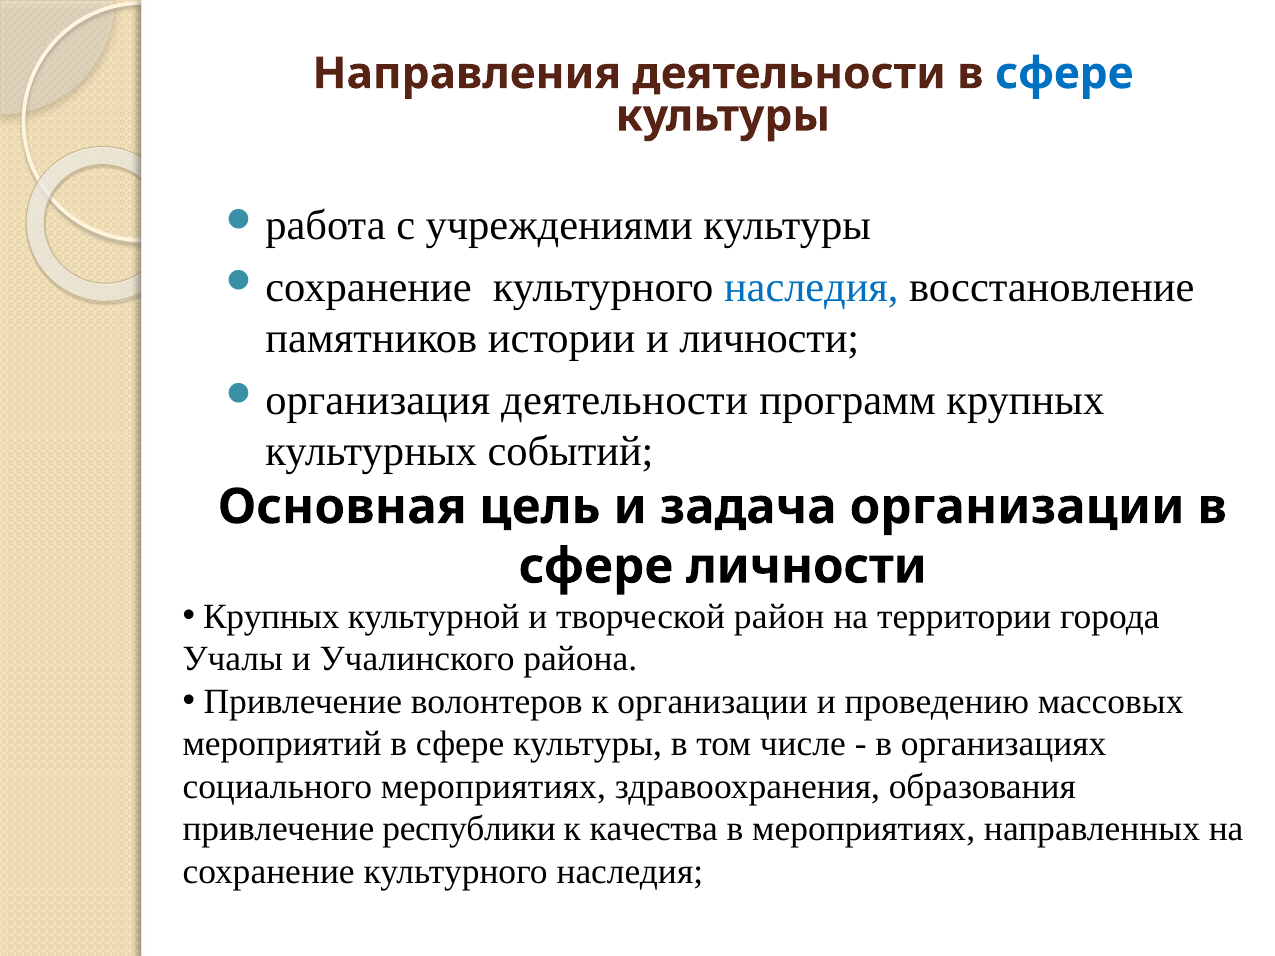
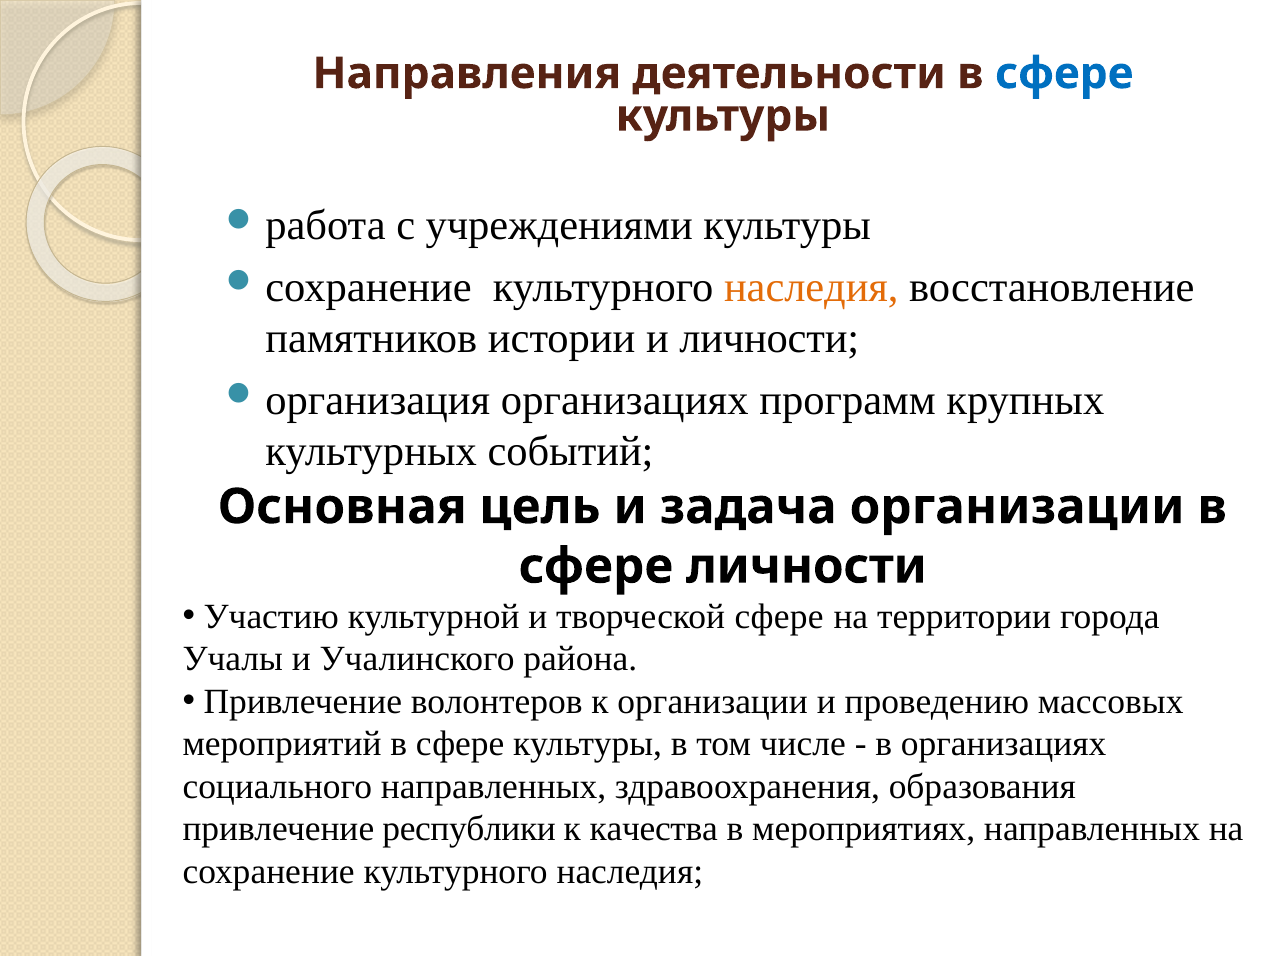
наследия colour: blue -> orange (811, 288)
деятельности: деятельности -> организациях (625, 400)
Крупных: Крупных -> Участию (271, 617)
творческой район: район -> сфере (779, 617)
социального мероприятиях: мероприятиях -> направленных (493, 787)
